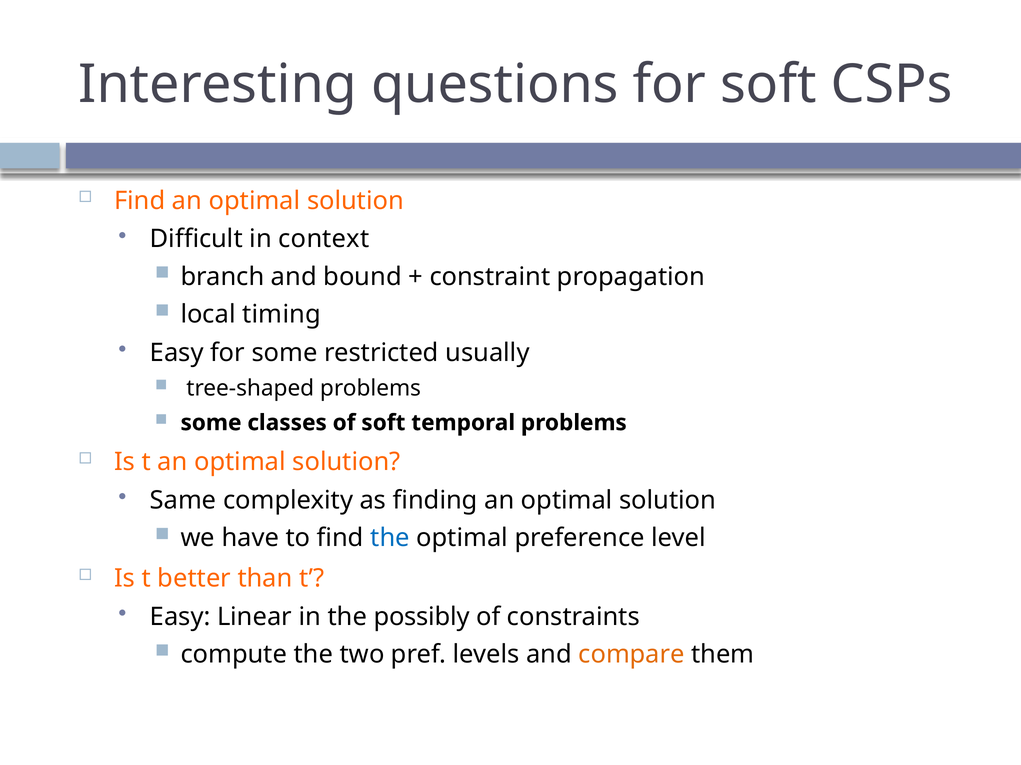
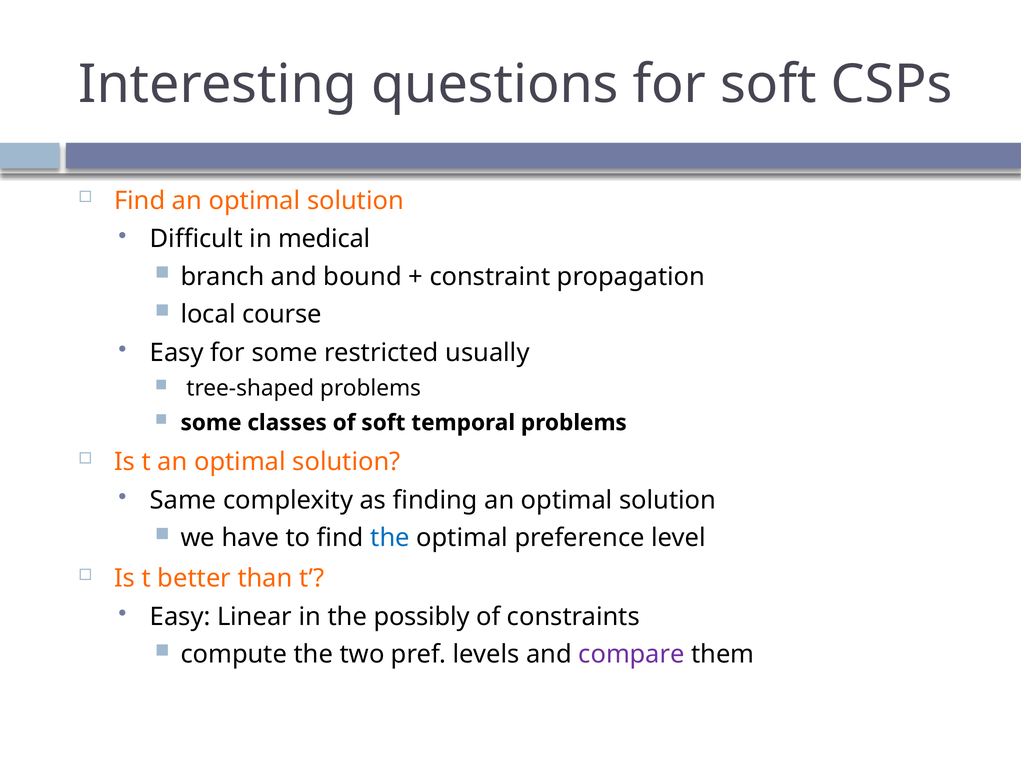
context: context -> medical (324, 239)
timing: timing -> course (282, 315)
compare colour: orange -> purple (631, 655)
